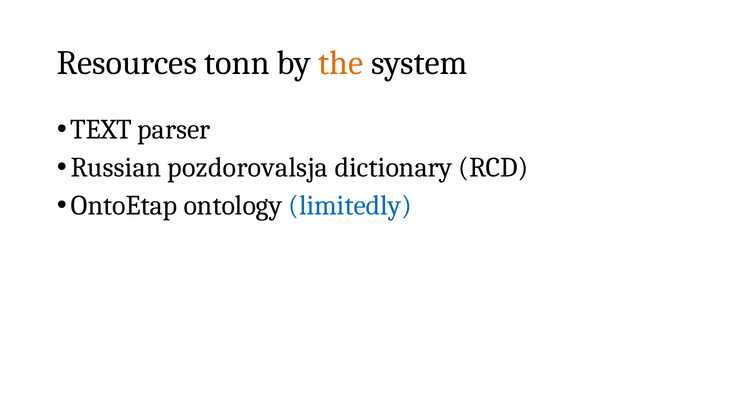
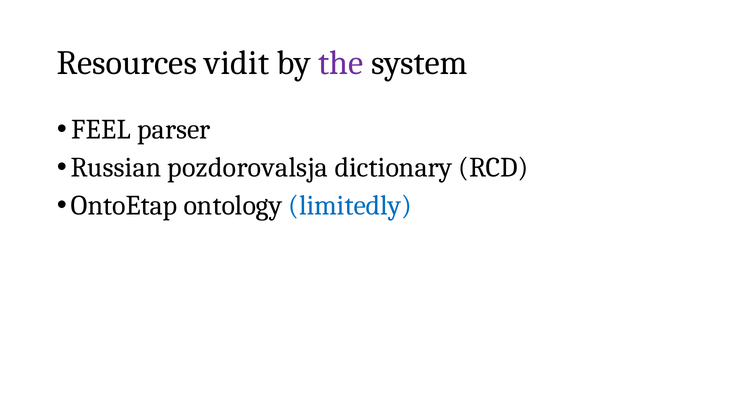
tonn: tonn -> vidit (237, 63)
the colour: orange -> purple (341, 63)
TEXT: TEXT -> FEEL (101, 130)
